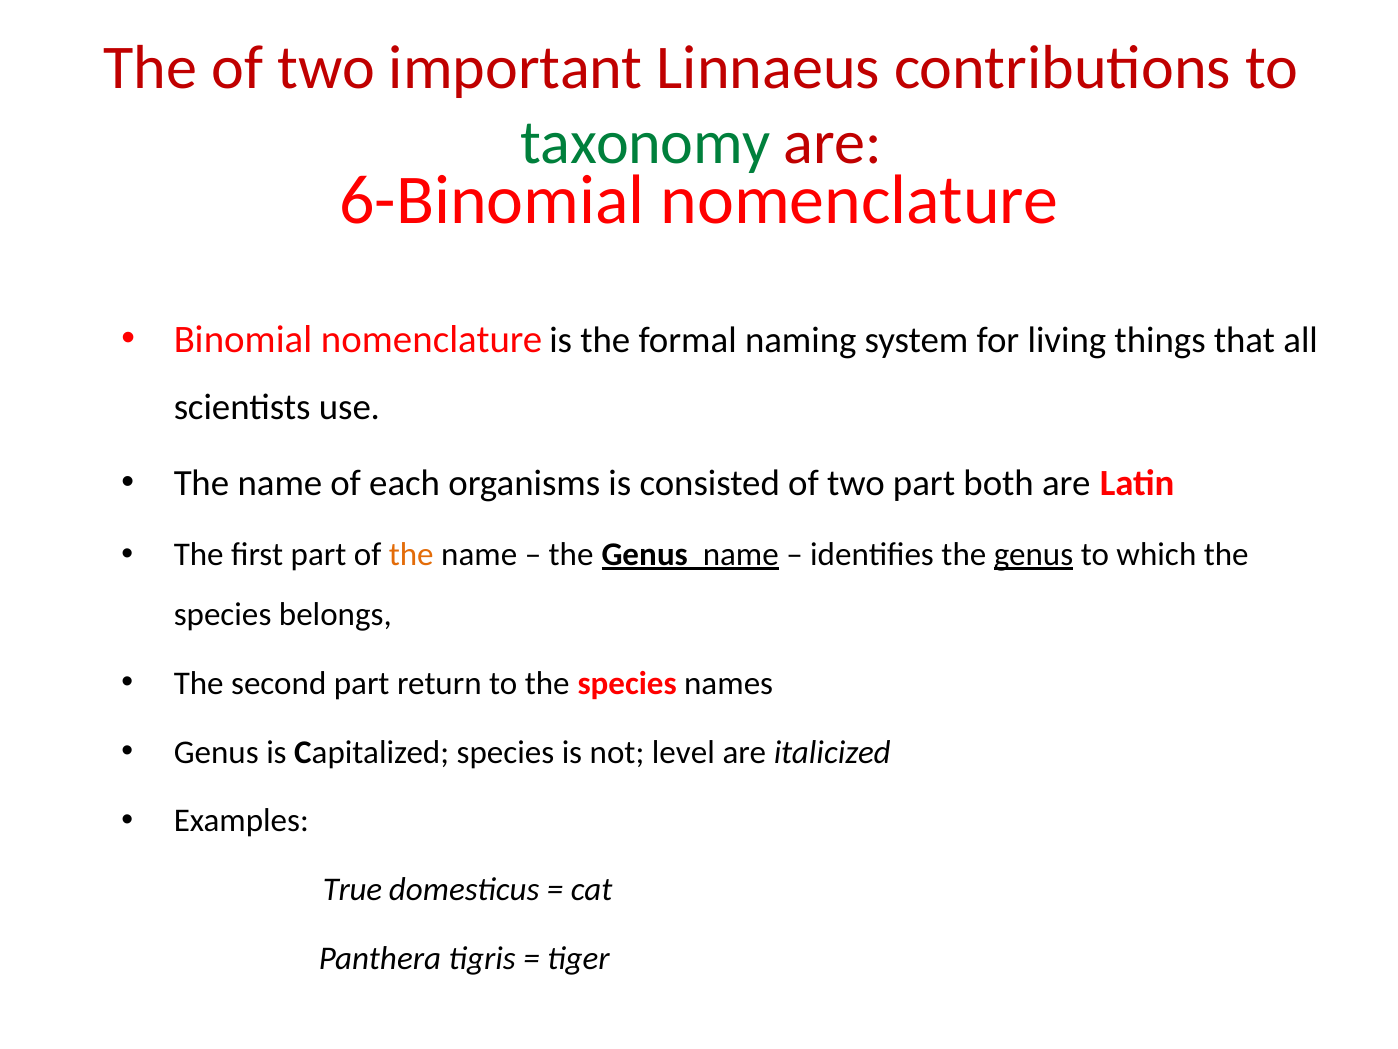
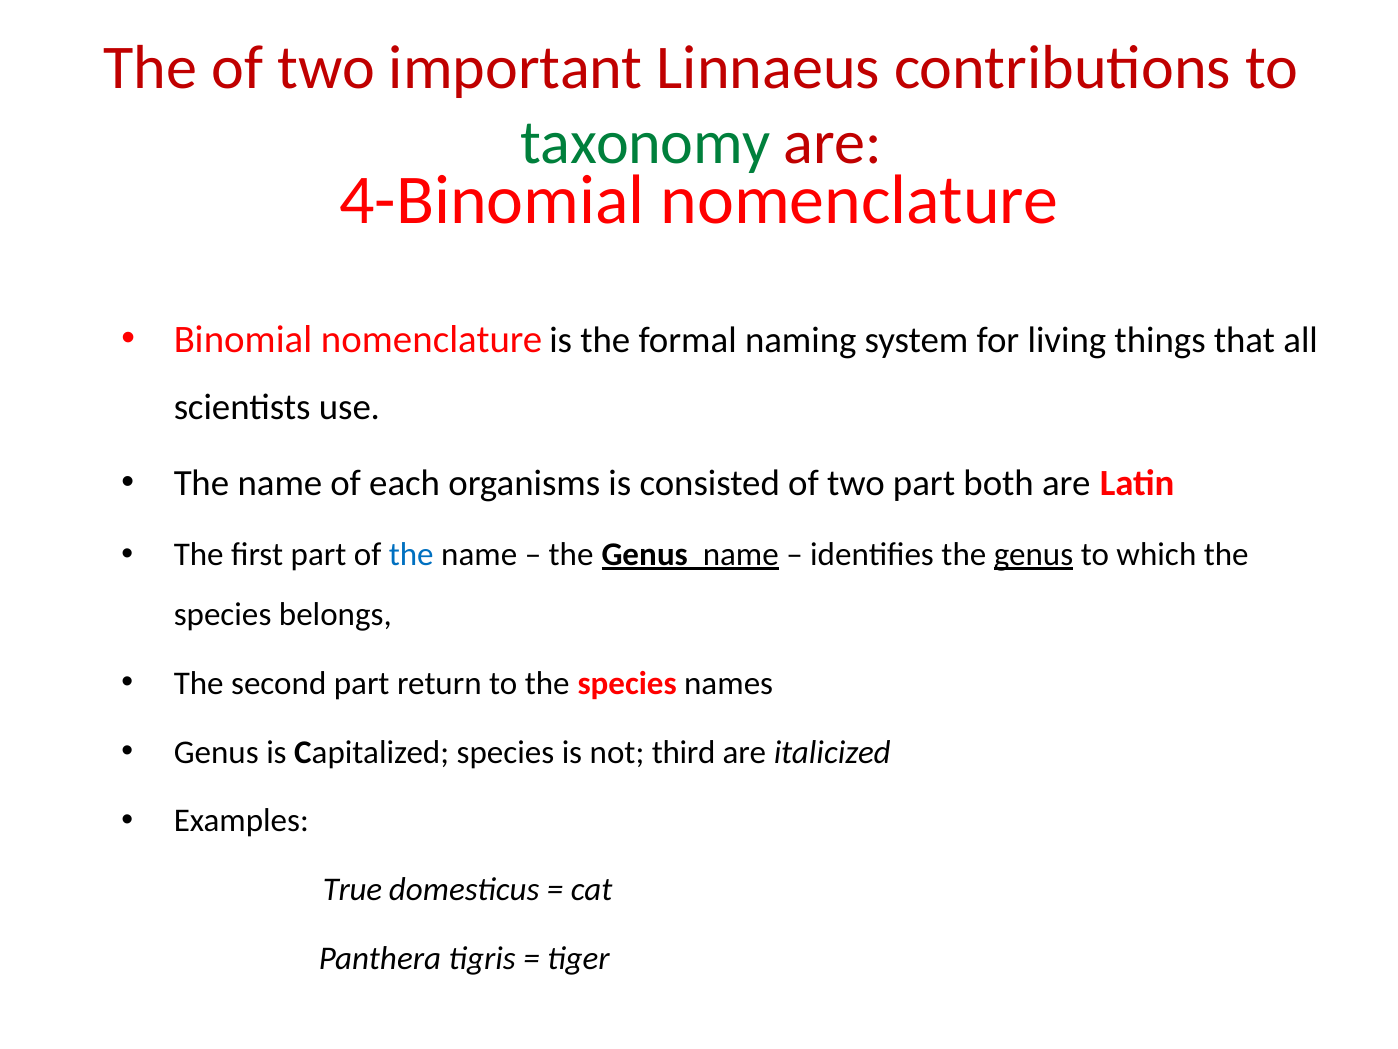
6-Binomial: 6-Binomial -> 4-Binomial (492, 201)
the colour: orange -> blue (411, 554)
level: level -> third (684, 752)
